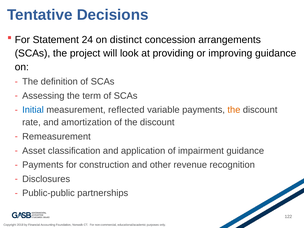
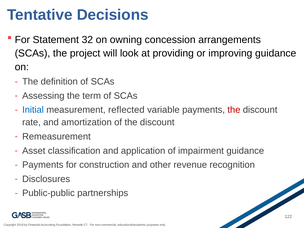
24: 24 -> 32 (87, 40)
distinct: distinct -> owning (126, 40)
the colour: orange -> red (234, 110)
